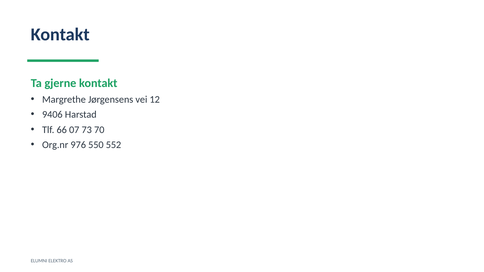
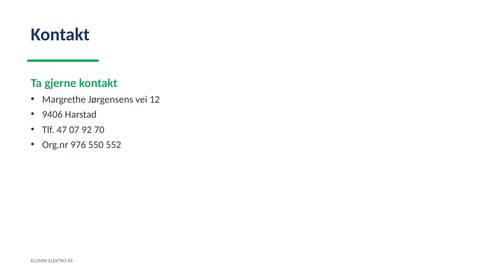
66: 66 -> 47 (62, 130)
73: 73 -> 92 (87, 130)
